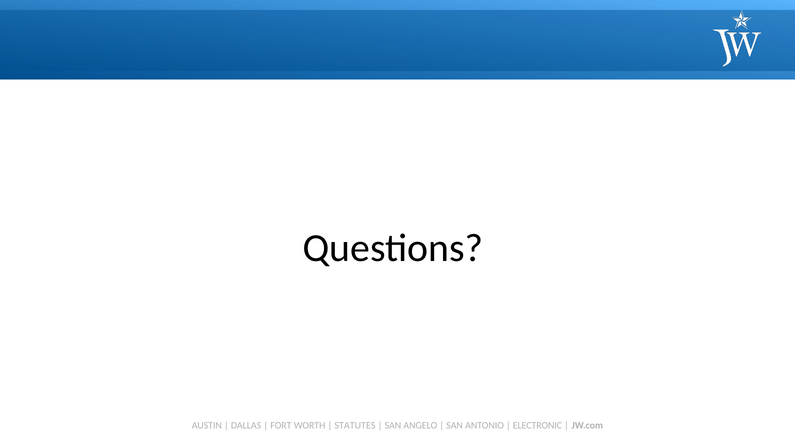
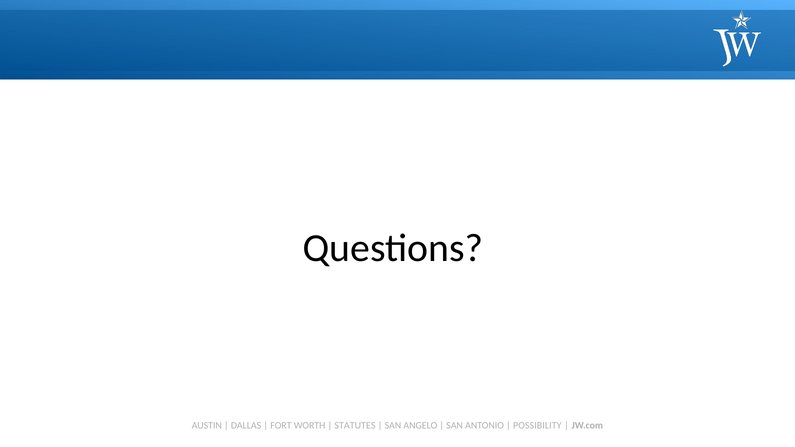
ELECTRONIC: ELECTRONIC -> POSSIBILITY (537, 426)
